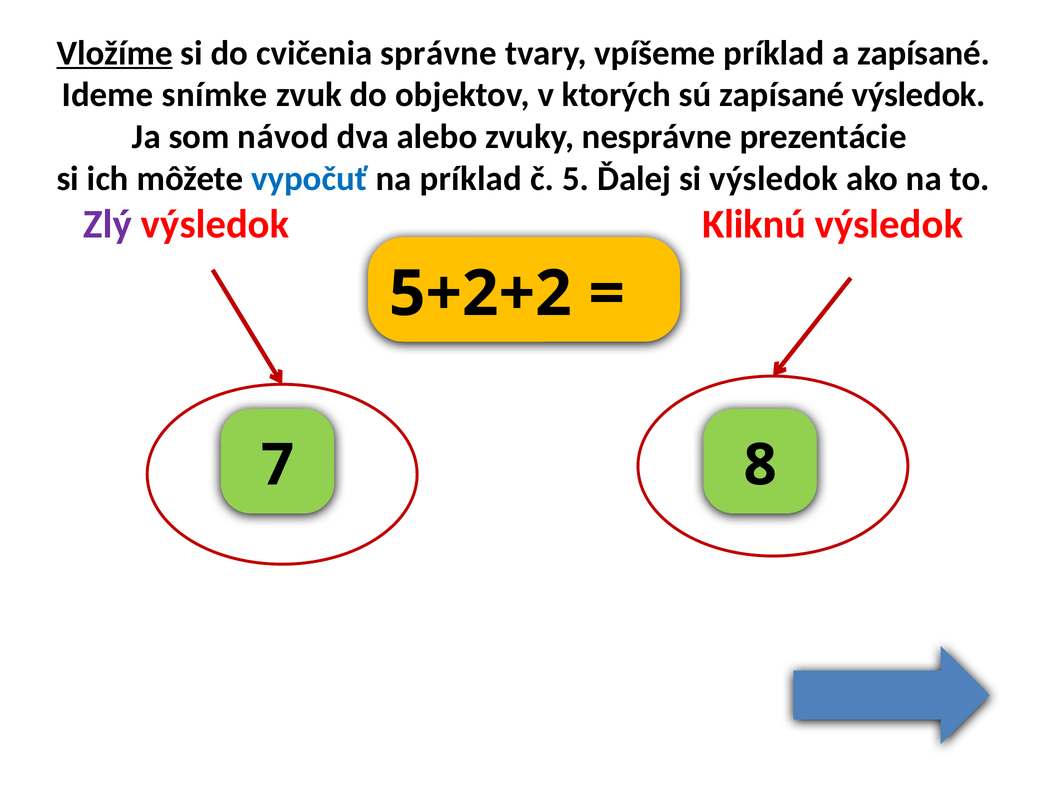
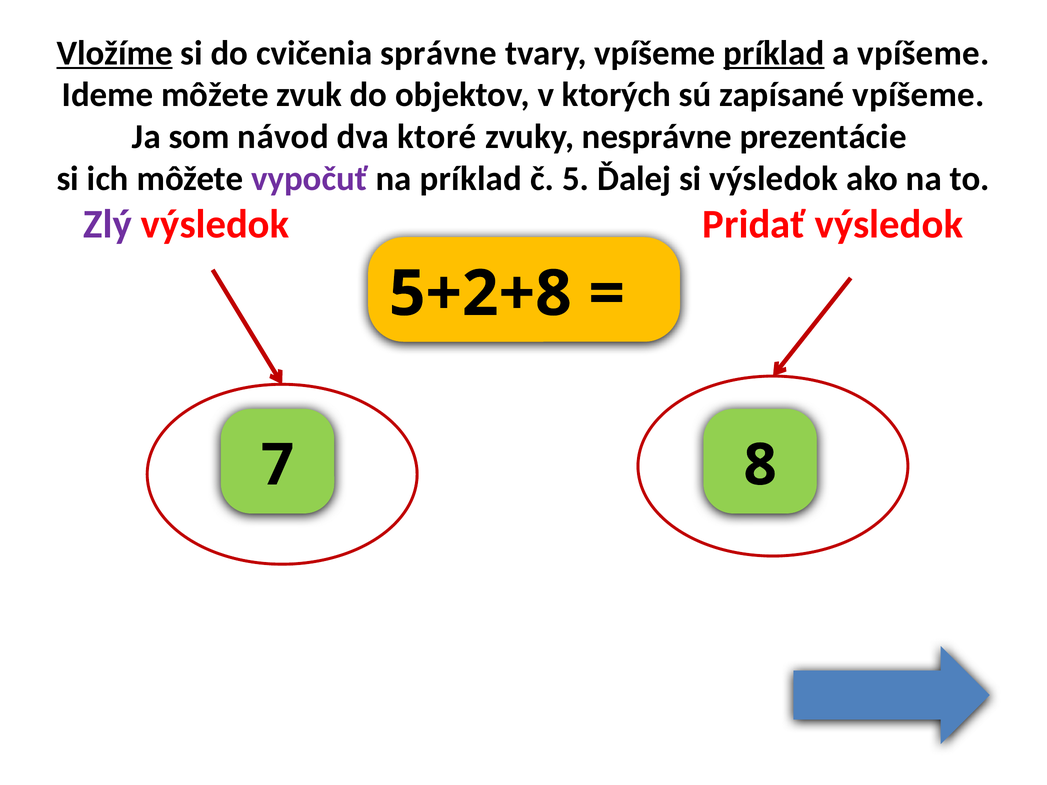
príklad underline: none -> present (774, 53)
a zapísané: zapísané -> vpíšeme (923, 53)
Ideme snímke: snímke -> môžete (215, 95)
zapísané výsledok: výsledok -> vpíšeme (918, 95)
alebo: alebo -> ktoré (437, 137)
vypočuť colour: blue -> purple (309, 179)
Kliknú: Kliknú -> Pridať (754, 224)
5+2+2: 5+2+2 -> 5+2+8 (480, 294)
